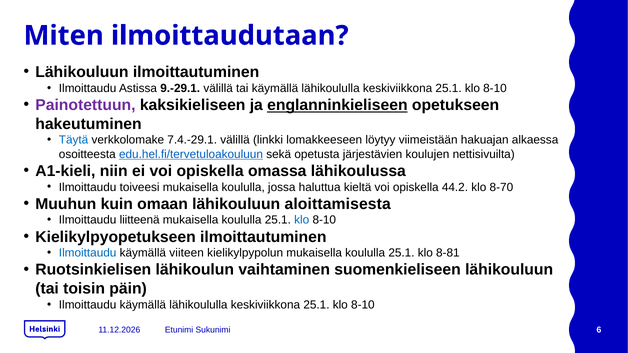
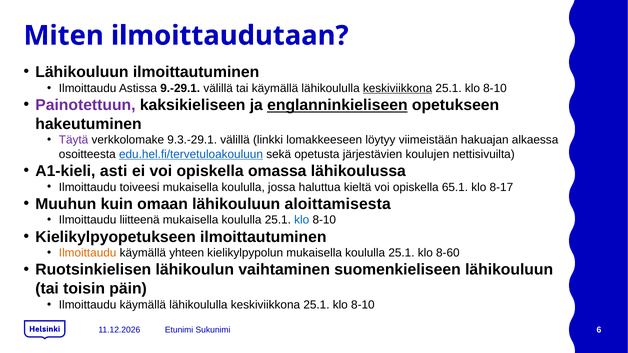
keskiviikkona underline: none -> present (398, 88)
Täytä colour: blue -> purple (74, 140)
7.4.-29.1: 7.4.-29.1 -> 9.3.-29.1 (192, 140)
niin: niin -> asti (114, 171)
44.2: 44.2 -> 65.1 (455, 187)
8-70: 8-70 -> 8-17 (501, 187)
Ilmoittaudu colour: blue -> orange (88, 253)
viiteen: viiteen -> yhteen (187, 253)
8-81: 8-81 -> 8-60 (448, 253)
